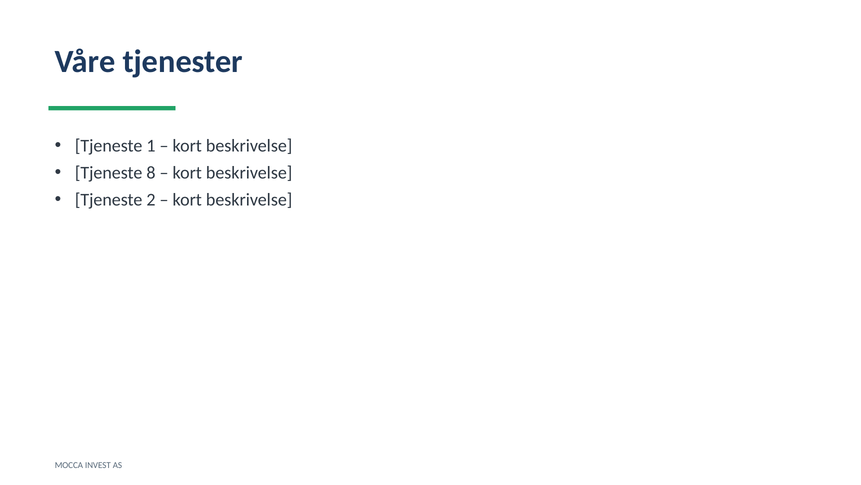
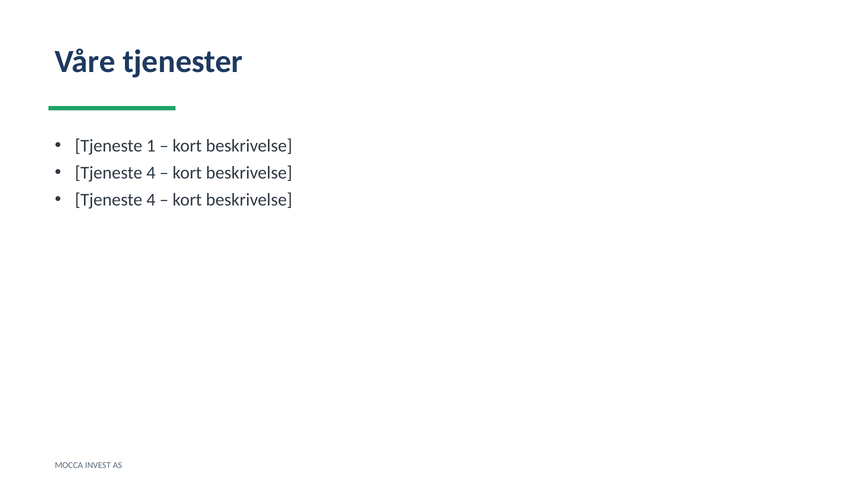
8: 8 -> 4 (151, 173)
2: 2 -> 4 (151, 200)
